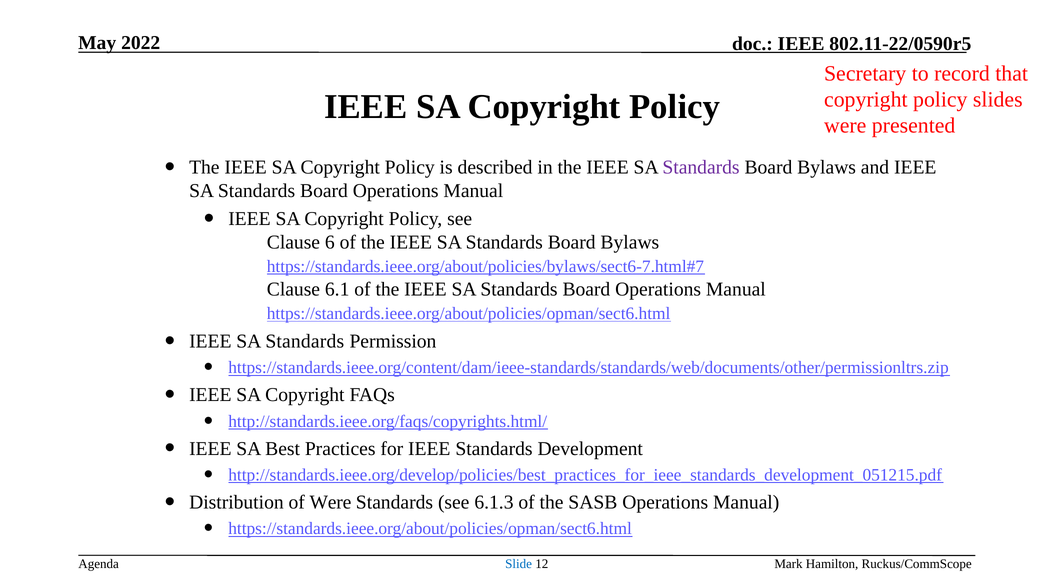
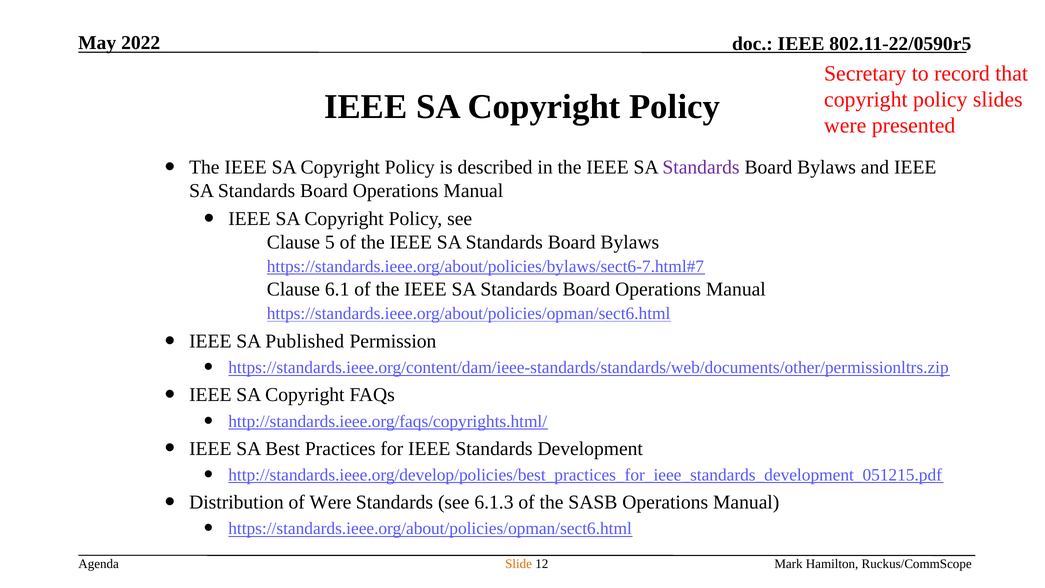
6: 6 -> 5 (330, 242)
Standards: Standards -> Published (305, 341)
Slide colour: blue -> orange (519, 564)
